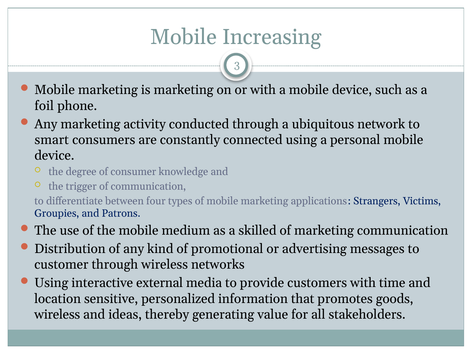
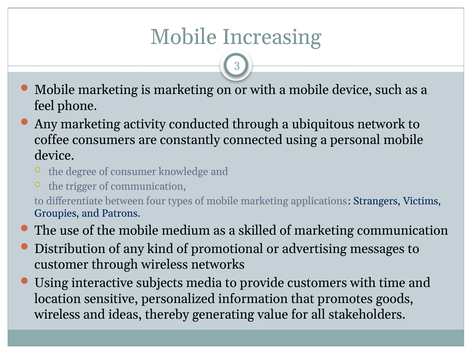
foil: foil -> feel (44, 106)
smart: smart -> coffee (52, 140)
external: external -> subjects (160, 283)
